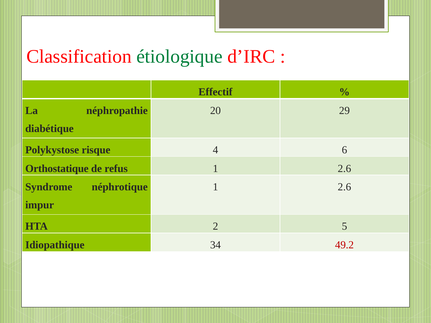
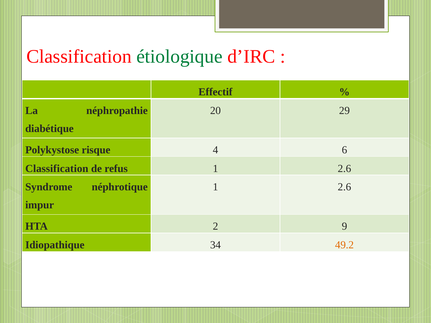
Orthostatique: Orthostatique -> Classification (57, 169)
5: 5 -> 9 (344, 227)
49.2 colour: red -> orange (344, 245)
